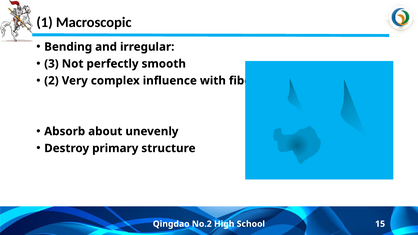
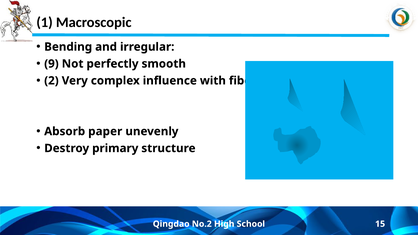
3: 3 -> 9 (51, 64)
about: about -> paper (105, 131)
